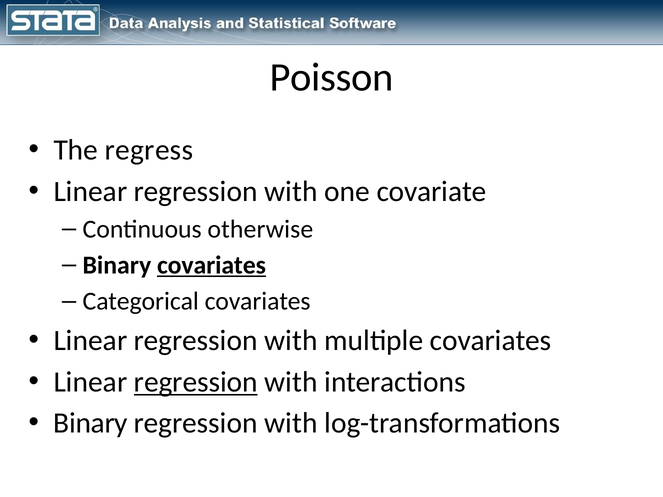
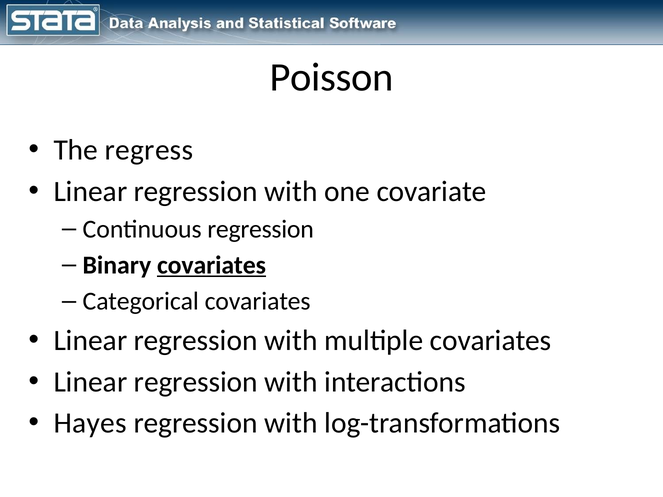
Continuous otherwise: otherwise -> regression (261, 229)
regression underline: present -> none (196, 382)
Binary: Binary -> Hayes (90, 423)
